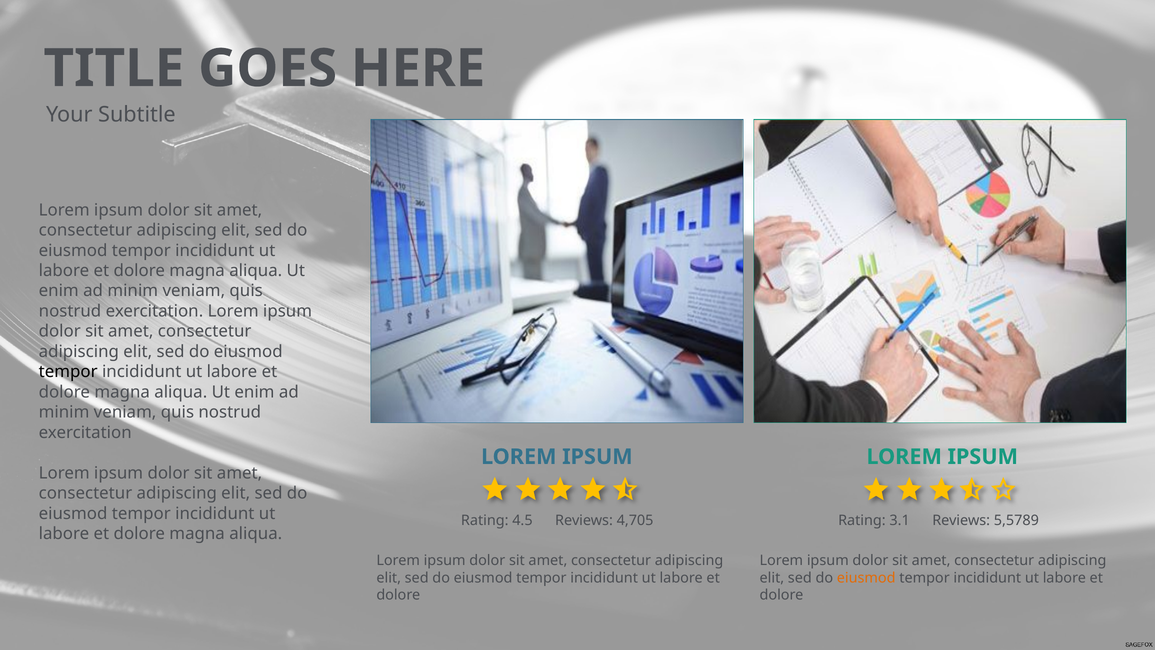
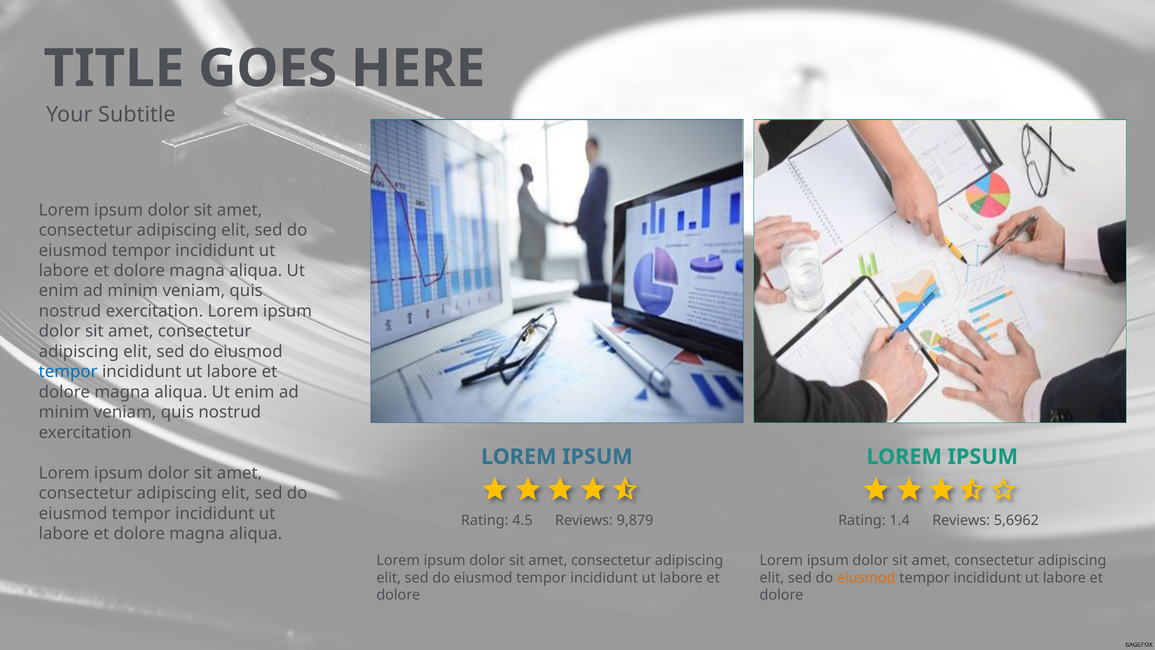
tempor colour: black -> blue (68, 372)
4,705: 4,705 -> 9,879 (635, 520)
3.1: 3.1 -> 1.4 (900, 520)
5,5789: 5,5789 -> 5,6962 (1016, 520)
